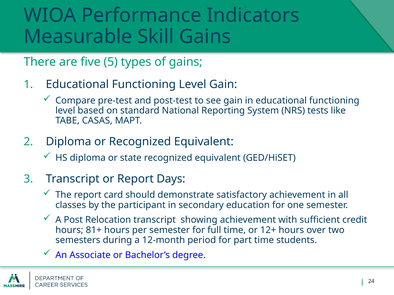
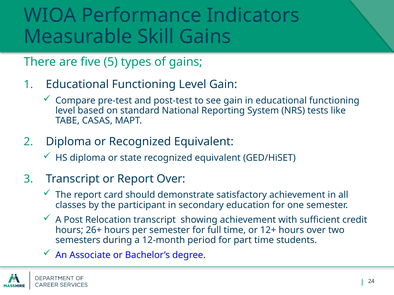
Report Days: Days -> Over (171, 179)
81+: 81+ -> 26+ (94, 230)
